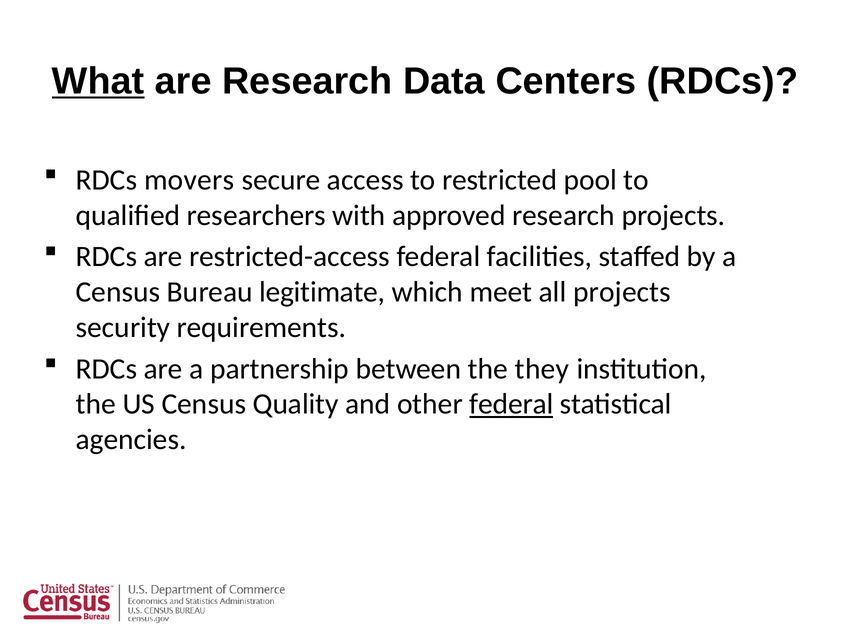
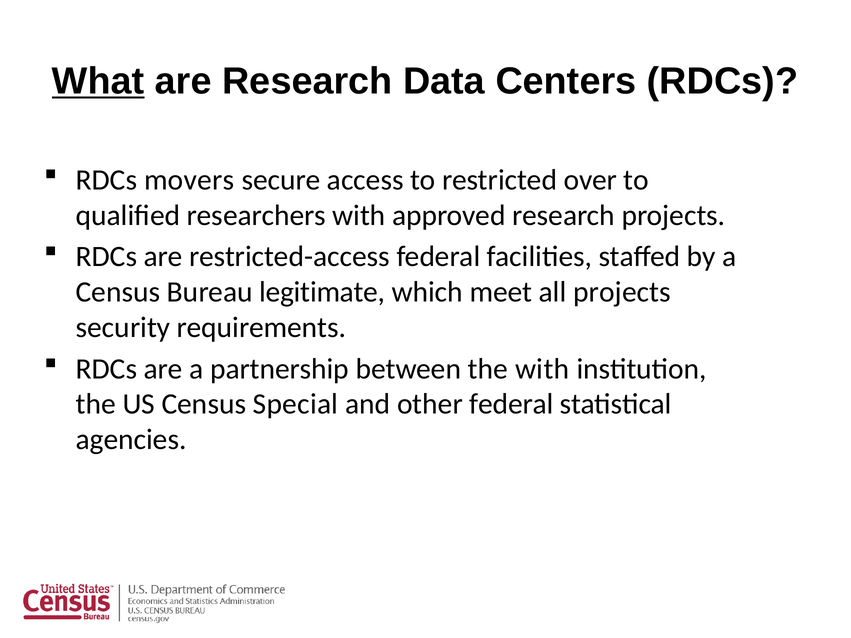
pool: pool -> over (590, 180)
the they: they -> with (542, 369)
Quality: Quality -> Special (296, 404)
federal underline: present -> none (511, 404)
